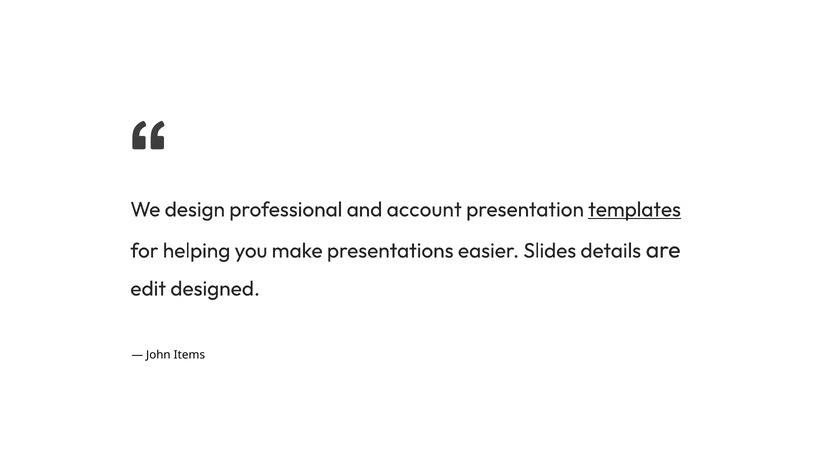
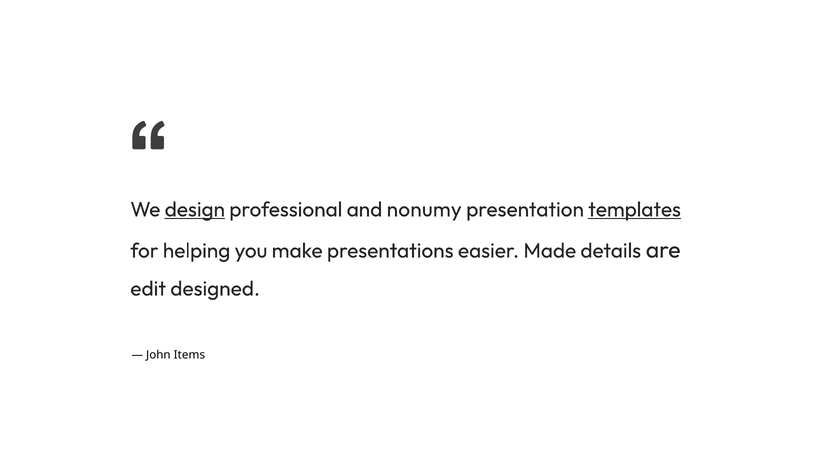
design underline: none -> present (195, 210)
account: account -> nonumy (424, 210)
Slides: Slides -> Made (550, 251)
